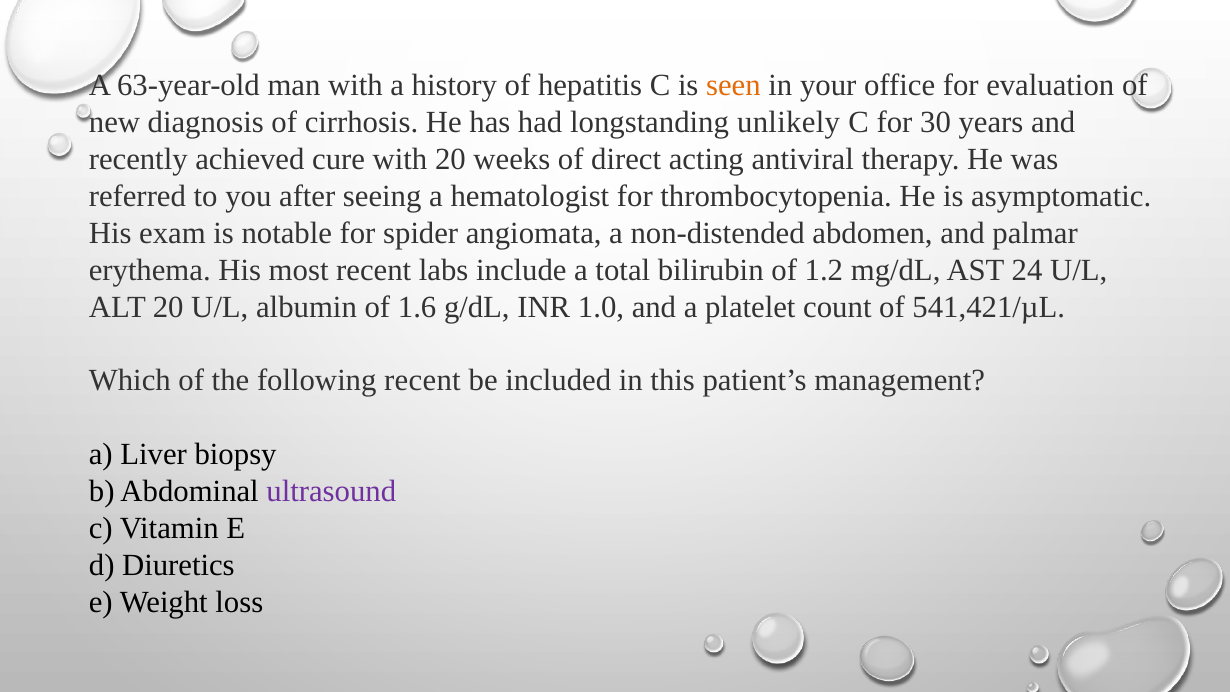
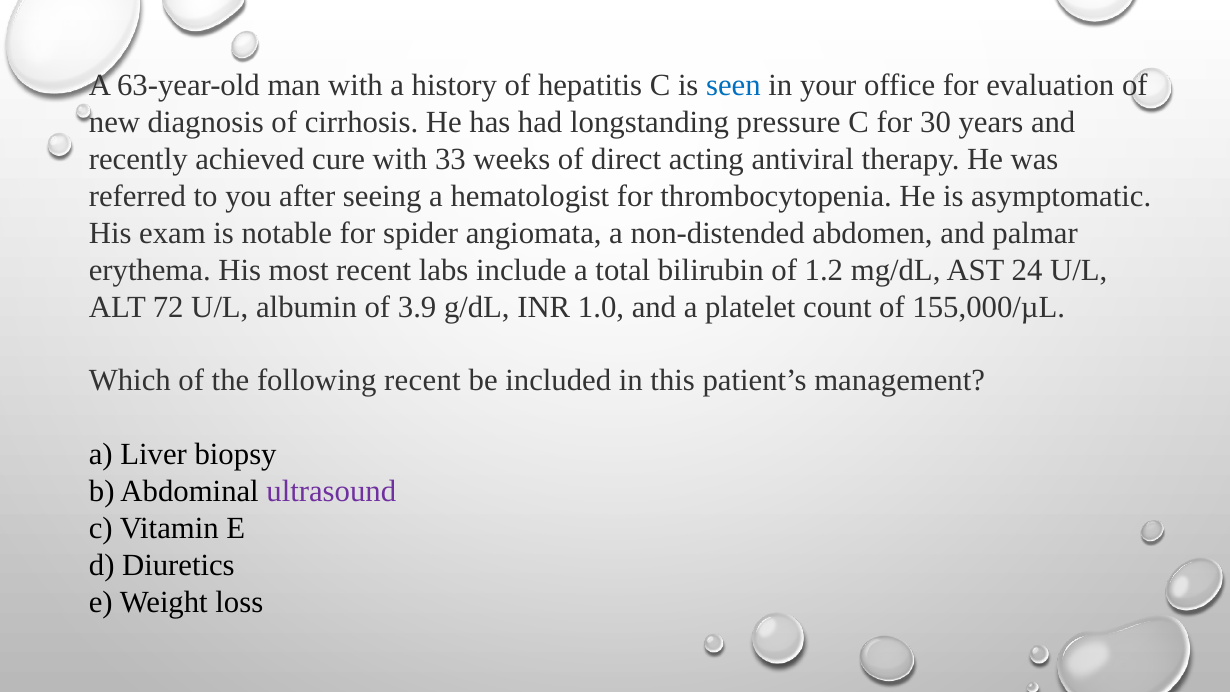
seen colour: orange -> blue (733, 85)
unlikely: unlikely -> pressure (789, 122)
with 20: 20 -> 33 (450, 159)
ALT 20: 20 -> 72 (168, 307)
1.6: 1.6 -> 3.9 (417, 307)
541,421/µL: 541,421/µL -> 155,000/µL (989, 307)
